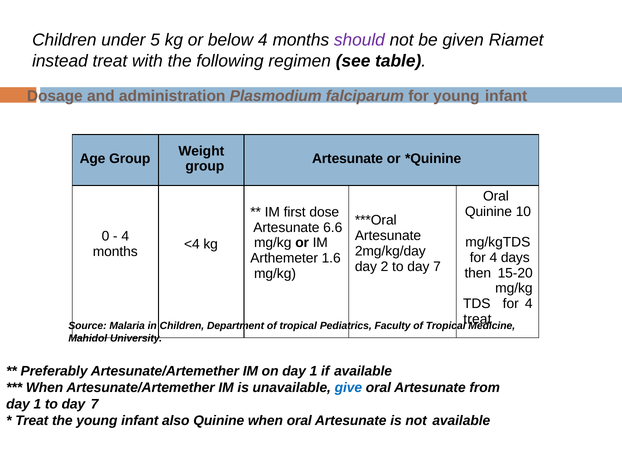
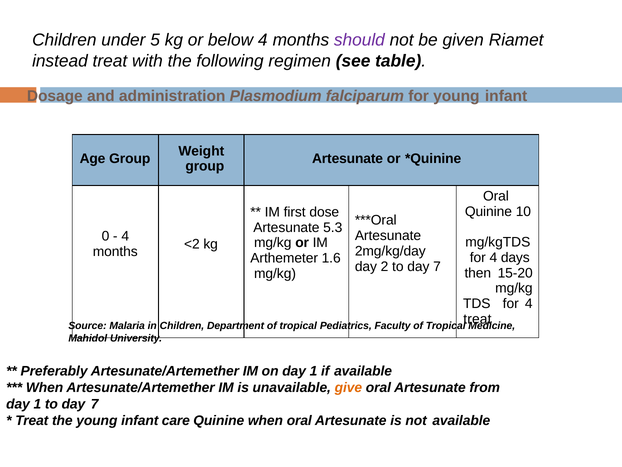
6.6: 6.6 -> 5.3 (333, 227)
<4: <4 -> <2 (192, 244)
give colour: blue -> orange (348, 387)
also: also -> care (176, 420)
